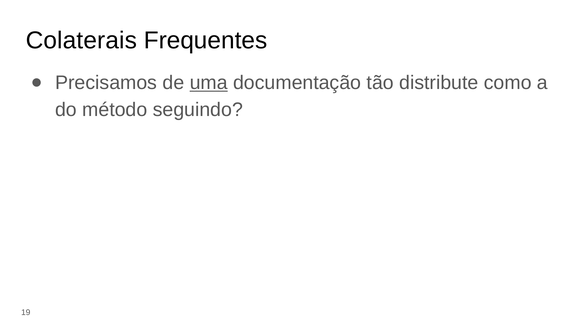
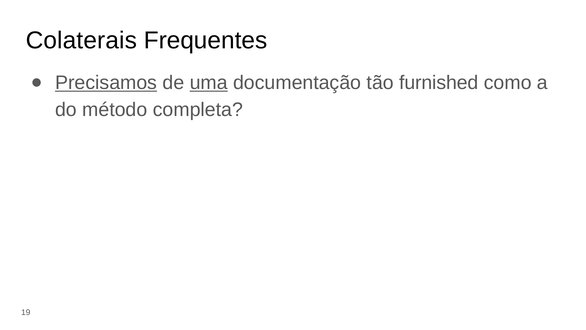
Precisamos underline: none -> present (106, 83)
distribute: distribute -> furnished (439, 83)
seguindo: seguindo -> completa (198, 110)
